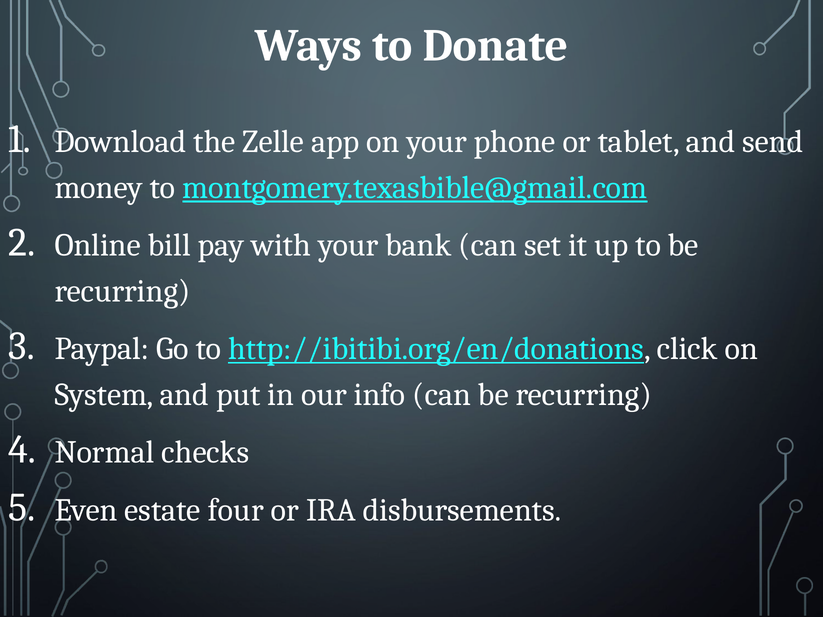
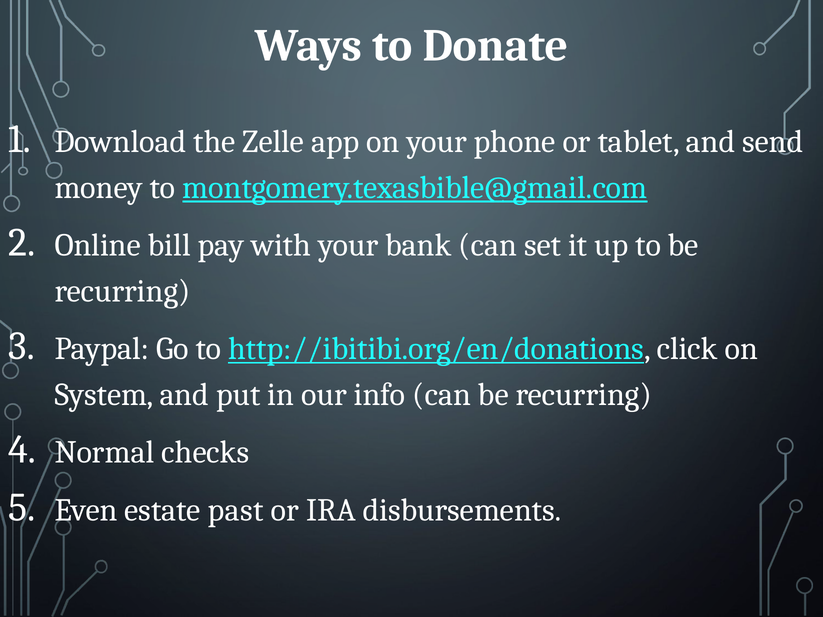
four: four -> past (236, 510)
